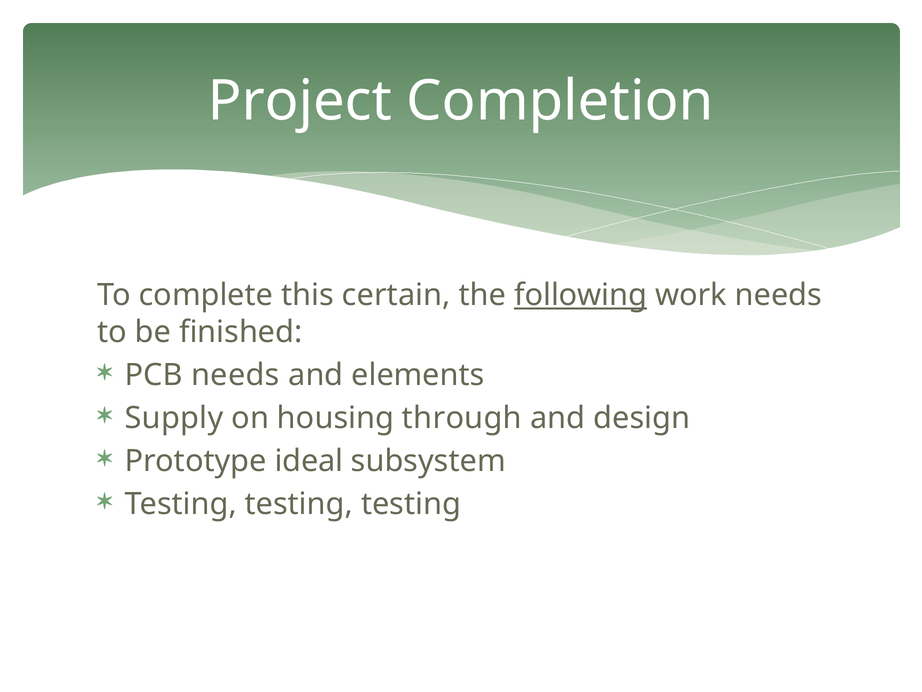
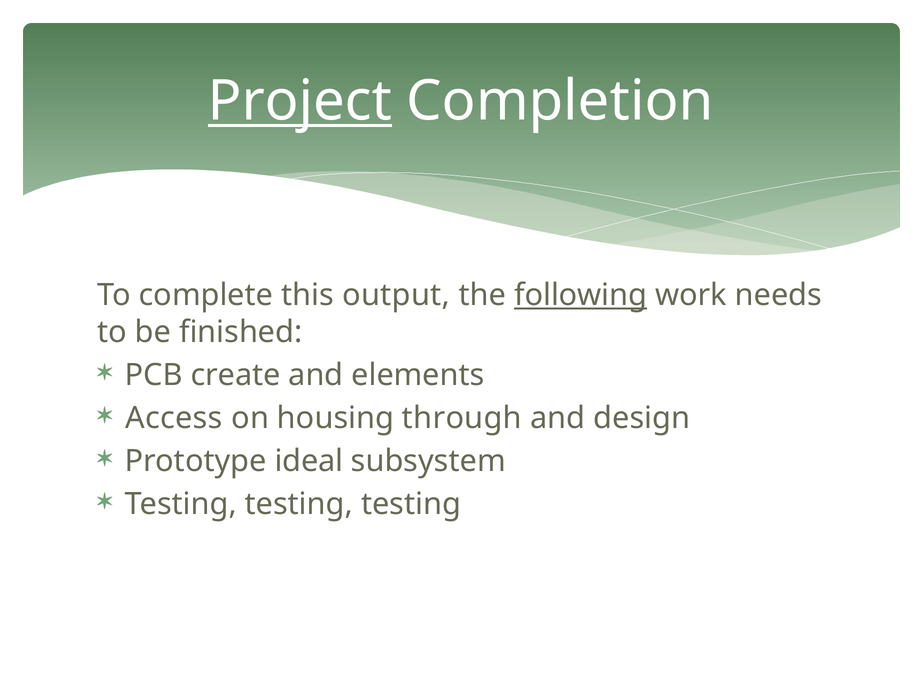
Project underline: none -> present (300, 101)
certain: certain -> output (396, 295)
PCB needs: needs -> create (236, 375)
Supply: Supply -> Access (174, 418)
